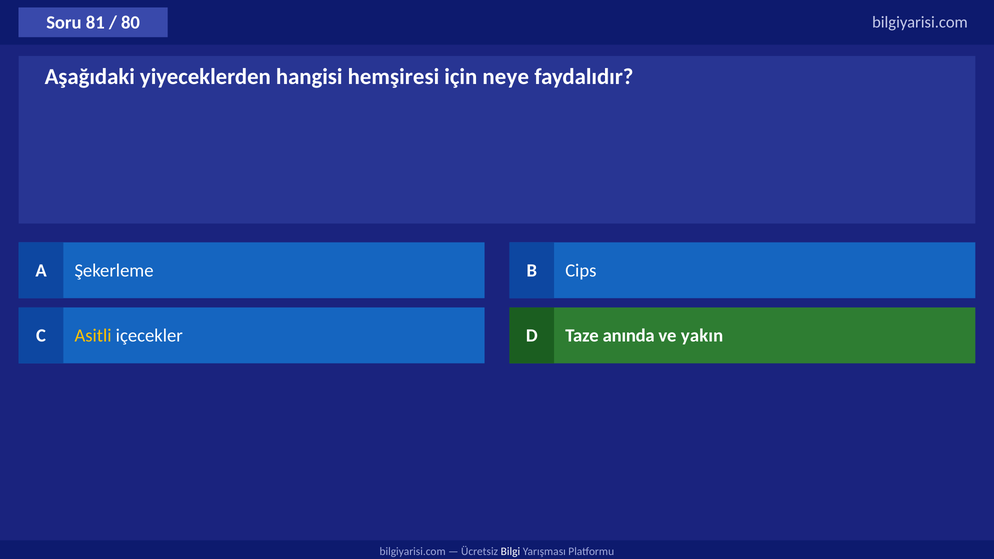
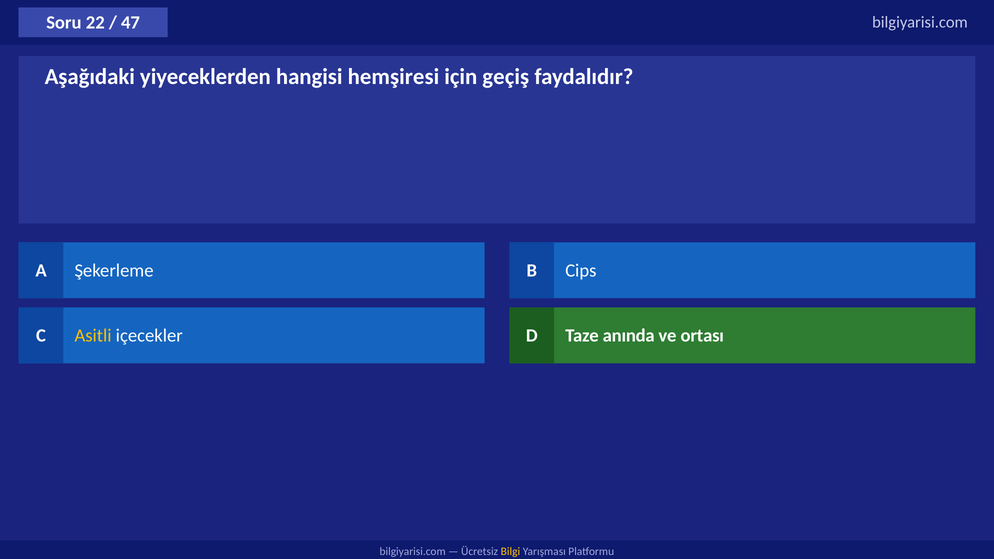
81: 81 -> 22 (95, 23)
80: 80 -> 47 (130, 23)
neye: neye -> geçiş (506, 77)
yakın: yakın -> ortası (702, 336)
Bilgi colour: white -> yellow (510, 551)
